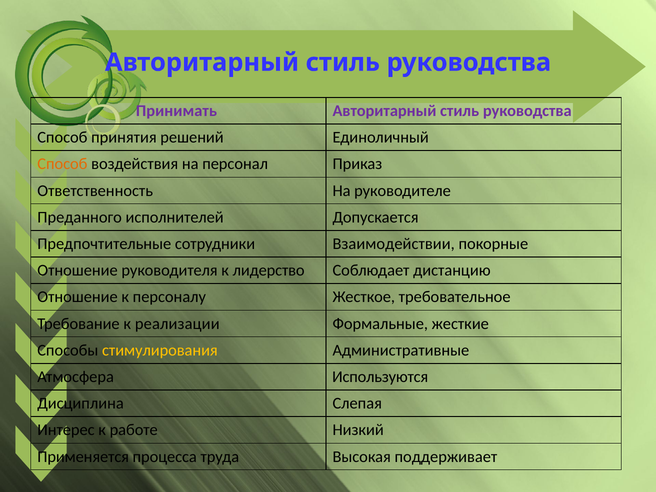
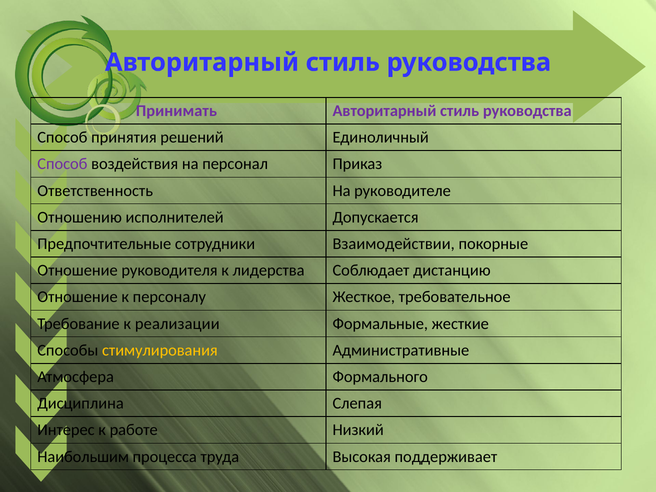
Способ colour: orange -> purple (62, 164)
Преданного: Преданного -> Отношению (80, 217)
лидерство: лидерство -> лидерства (269, 270)
Используются: Используются -> Формального (380, 377)
Применяется: Применяется -> Наибольшим (83, 457)
